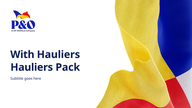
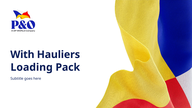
Hauliers: Hauliers -> Loading (32, 67)
